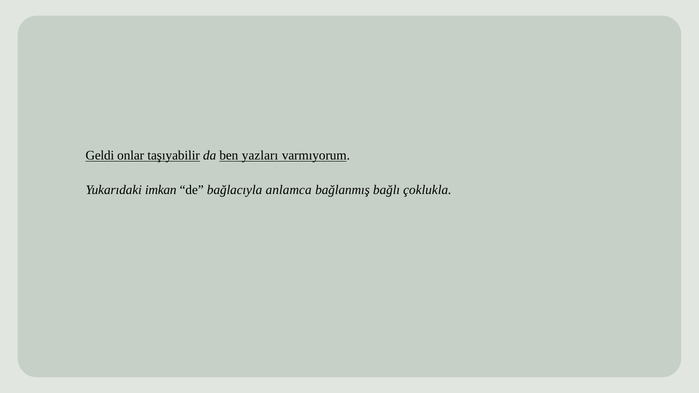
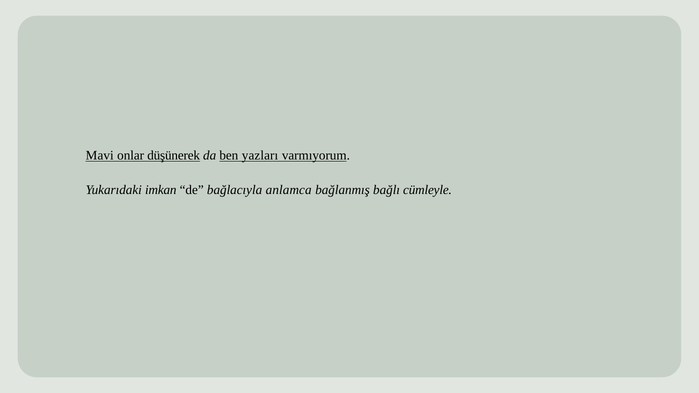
Geldi: Geldi -> Mavi (100, 156)
taşıyabilir: taşıyabilir -> düşünerek (174, 156)
çoklukla: çoklukla -> cümleyle (427, 190)
